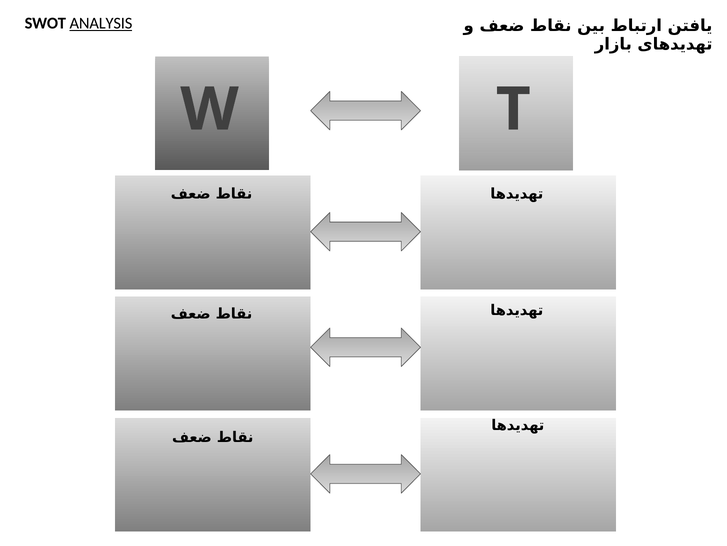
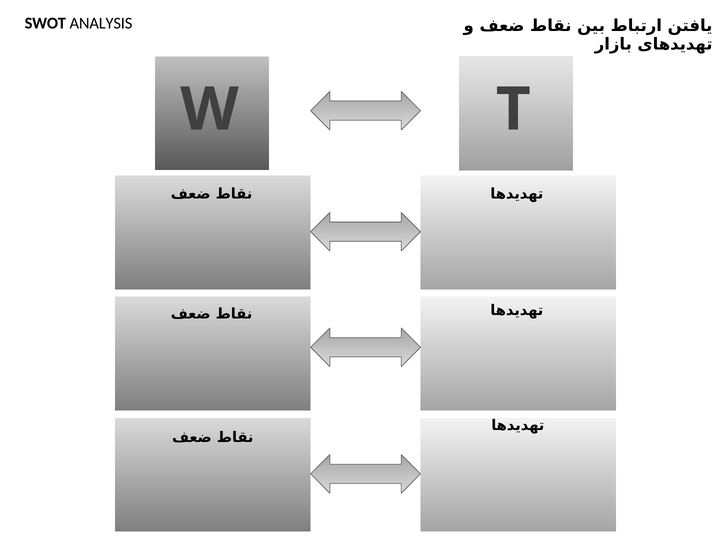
ANALYSIS underline: present -> none (101, 23)
